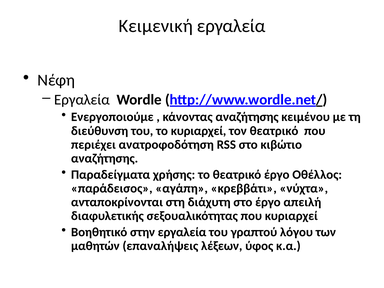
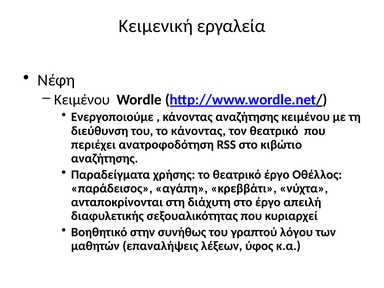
Εργαλεία: Εργαλεία -> Κειμένου (82, 100)
το κυριαρχεί: κυριαρχεί -> κάνοντας (198, 131)
στην εργαλεία: εργαλεία -> συνήθως (182, 232)
